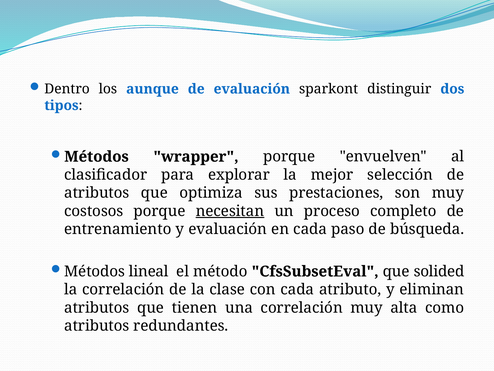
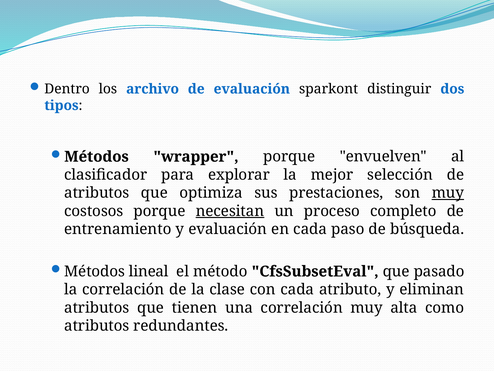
aunque: aunque -> archivo (153, 89)
muy underline: none -> present (448, 193)
solided: solided -> pasado (439, 271)
